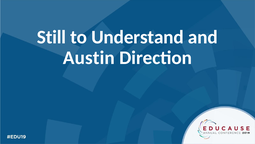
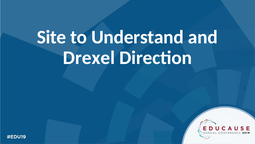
Still: Still -> Site (52, 37)
Austin: Austin -> Drexel (89, 58)
